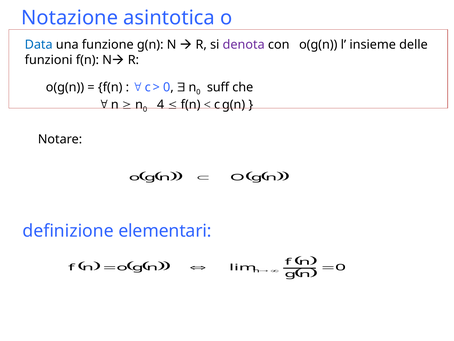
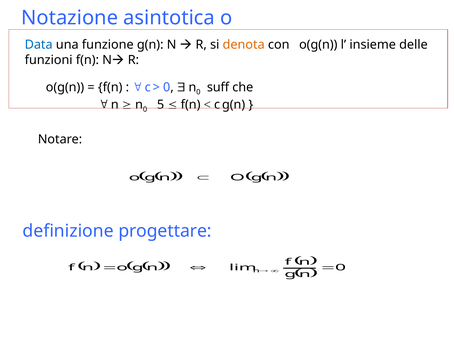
denota colour: purple -> orange (244, 45)
4: 4 -> 5 (161, 104)
elementari: elementari -> progettare (165, 231)
